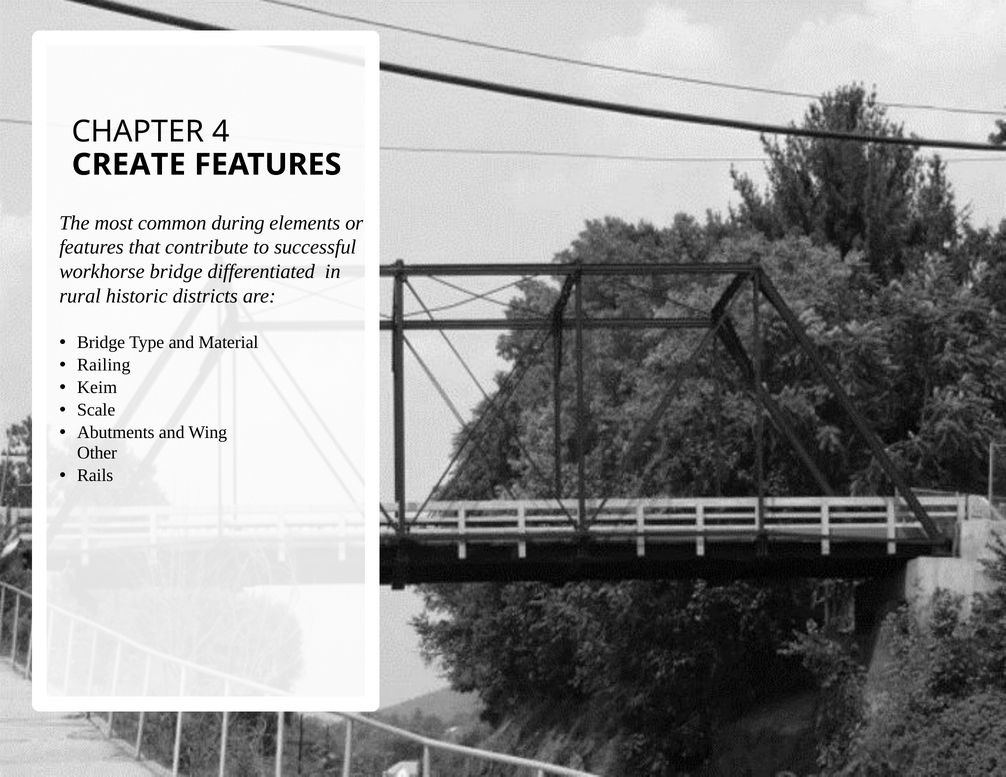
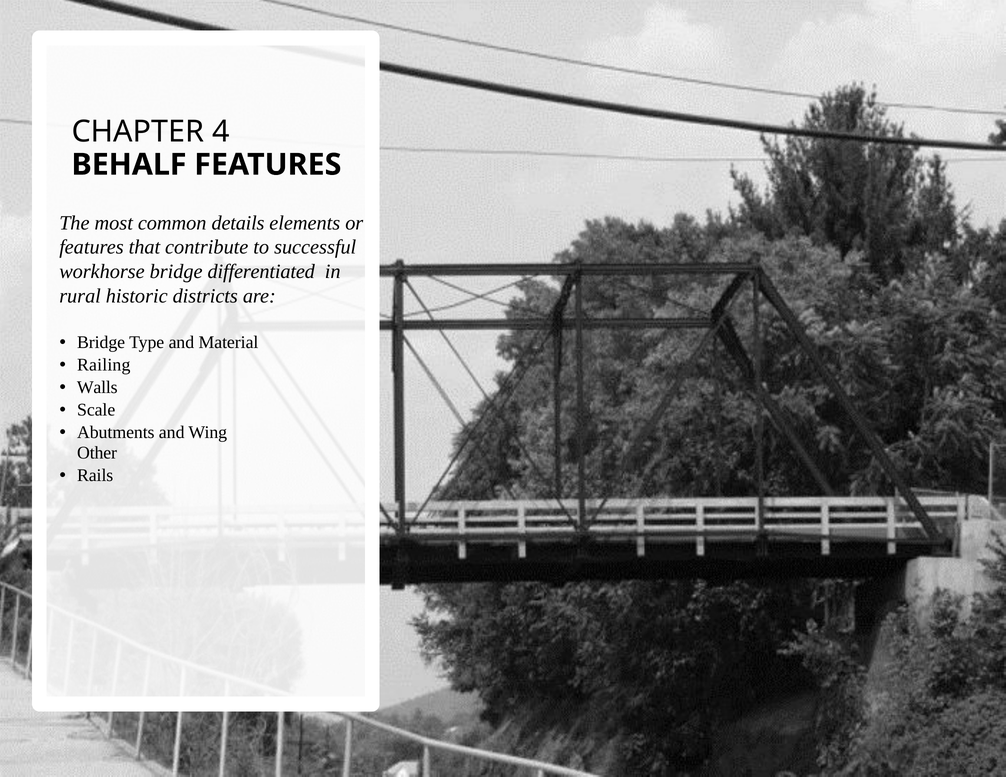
CREATE: CREATE -> BEHALF (129, 165)
during: during -> details (238, 223)
Keim: Keim -> Walls (97, 388)
